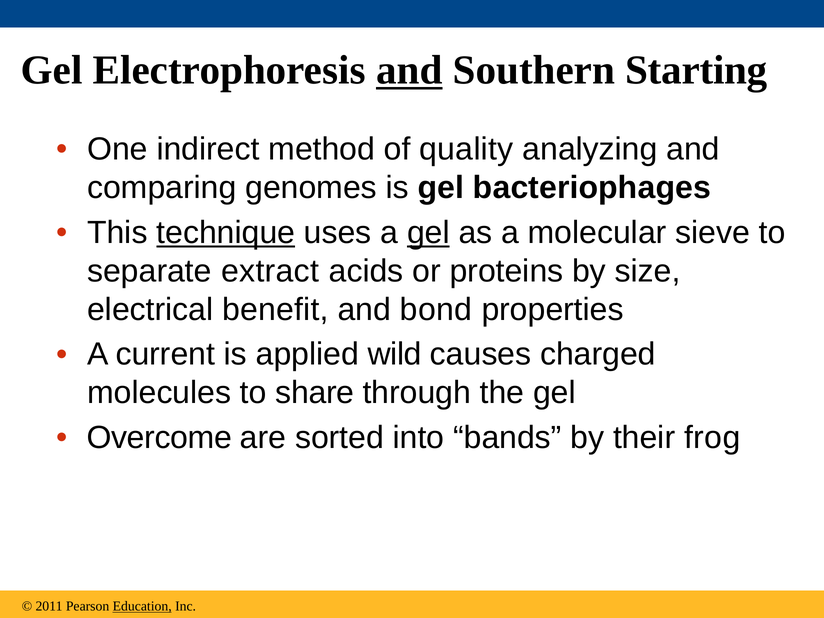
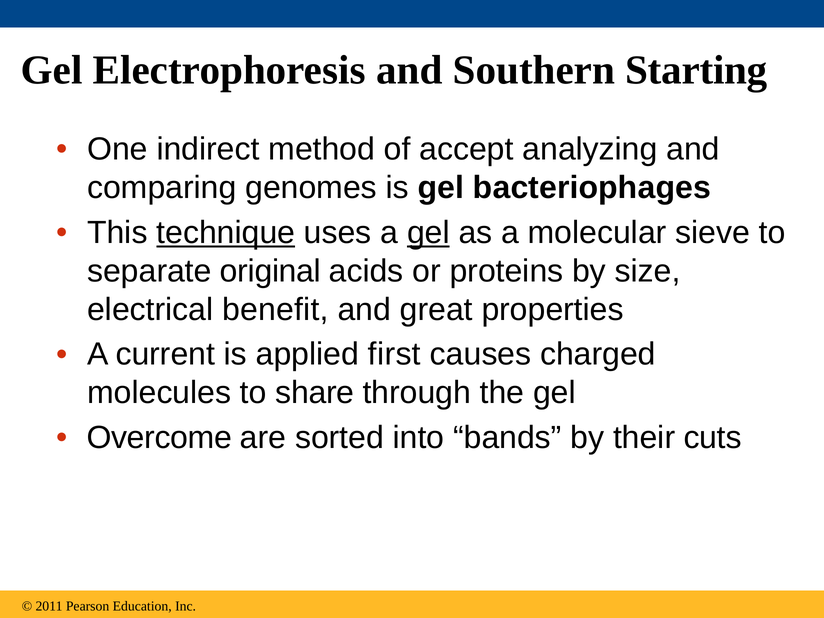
and underline: present -> none (409, 70)
quality: quality -> accept (466, 149)
extract: extract -> original (270, 271)
bond: bond -> great (436, 310)
wild: wild -> first (394, 354)
frog: frog -> cuts (713, 438)
Education underline: present -> none (142, 606)
